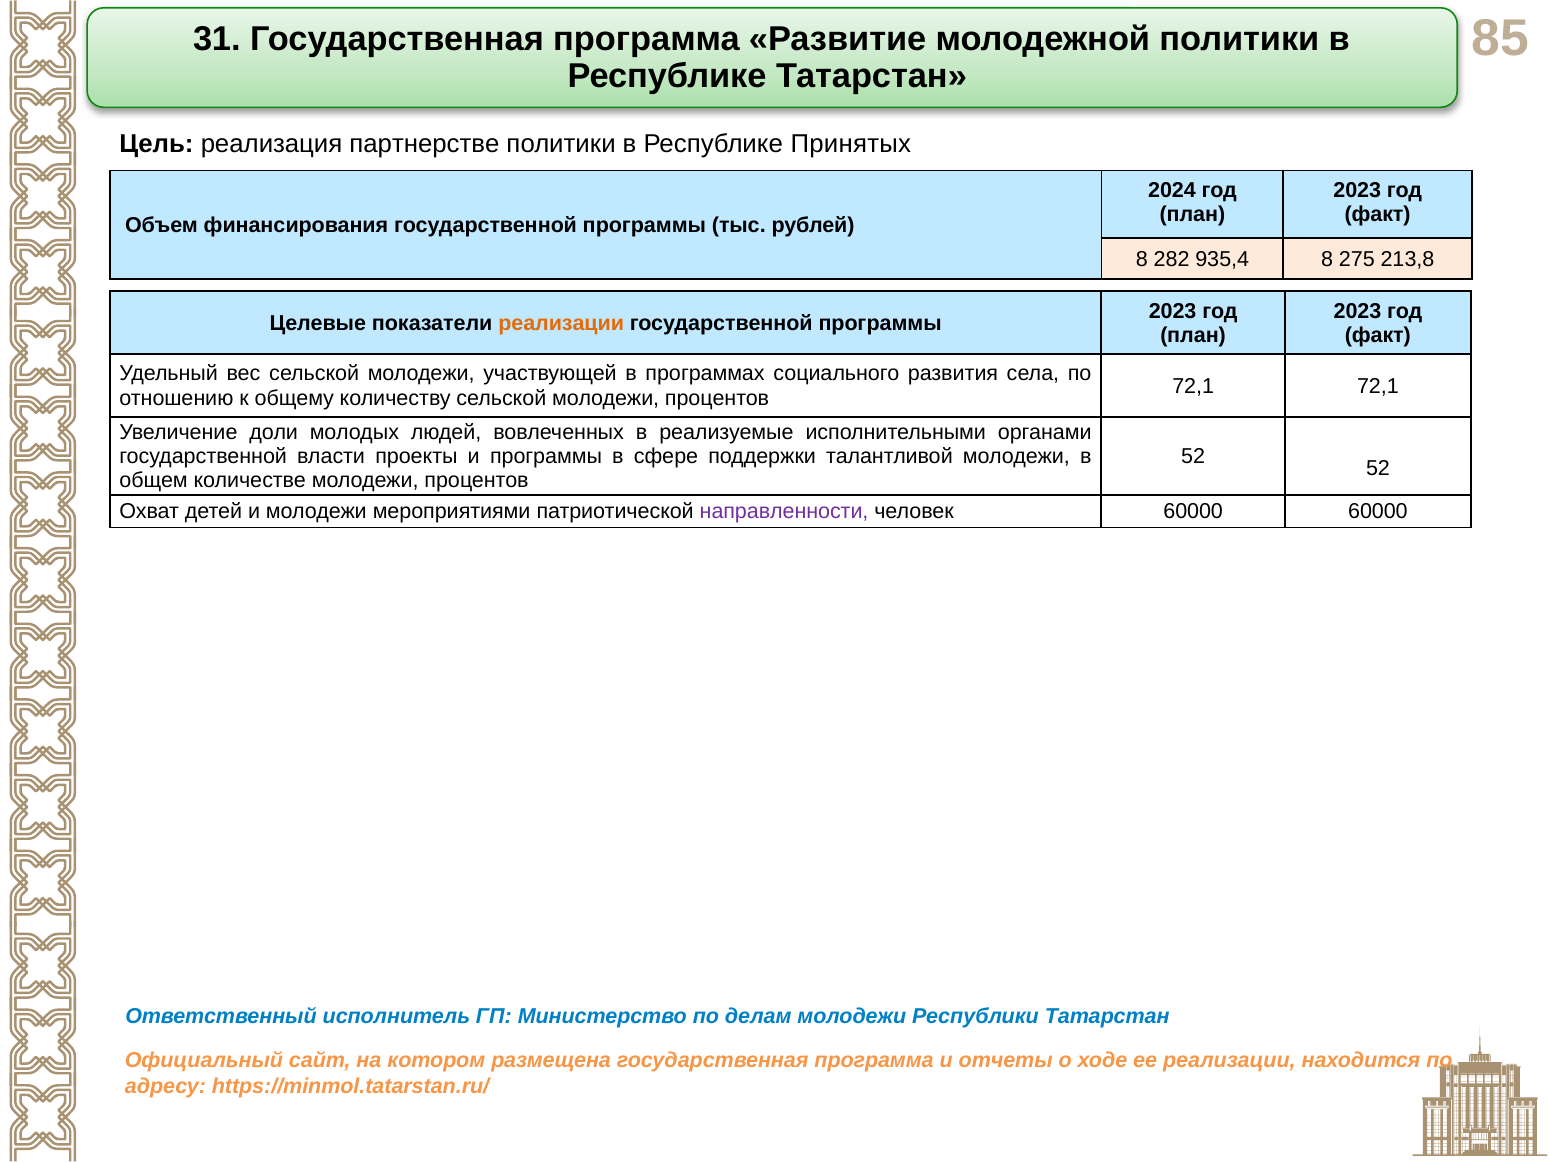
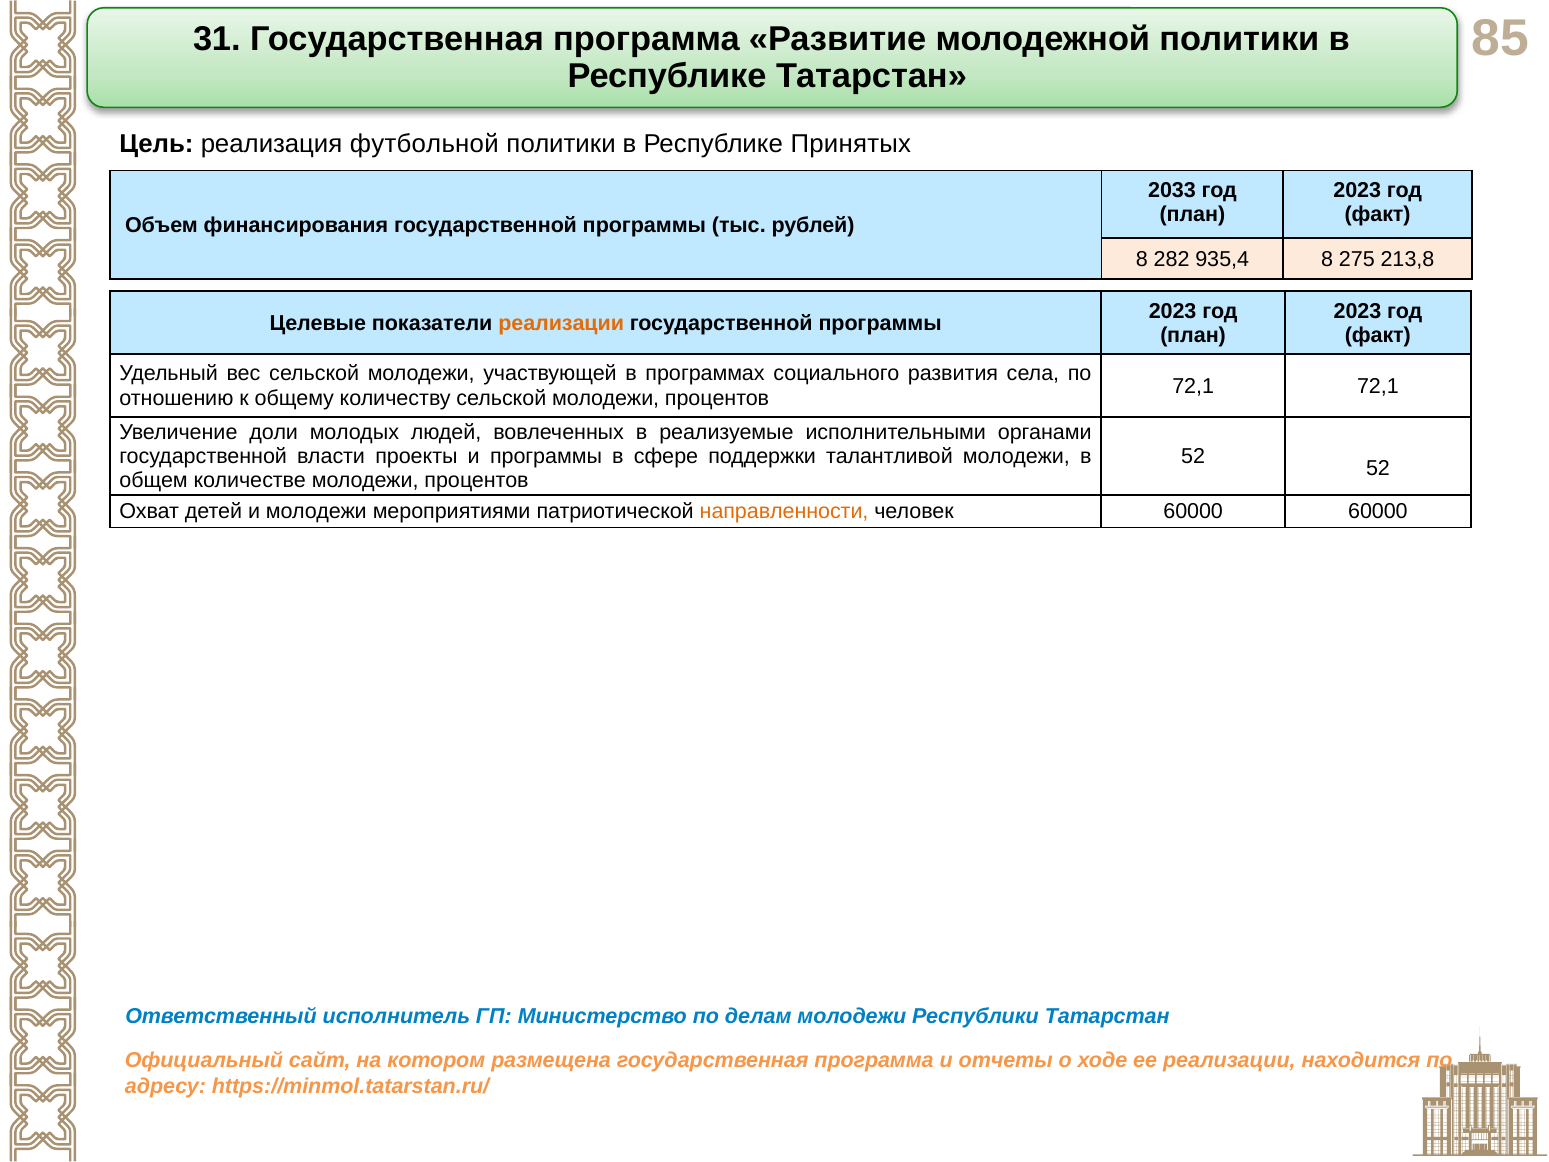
партнерстве: партнерстве -> футбольной (424, 144)
2024: 2024 -> 2033 (1172, 191)
направленности colour: purple -> orange (784, 511)
